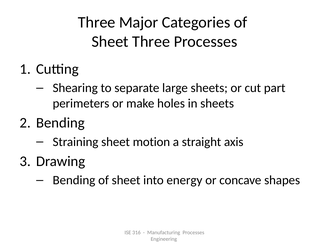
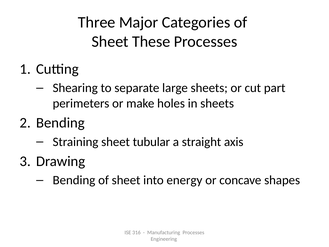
Sheet Three: Three -> These (151, 41)
motion: motion -> tubular (151, 142)
